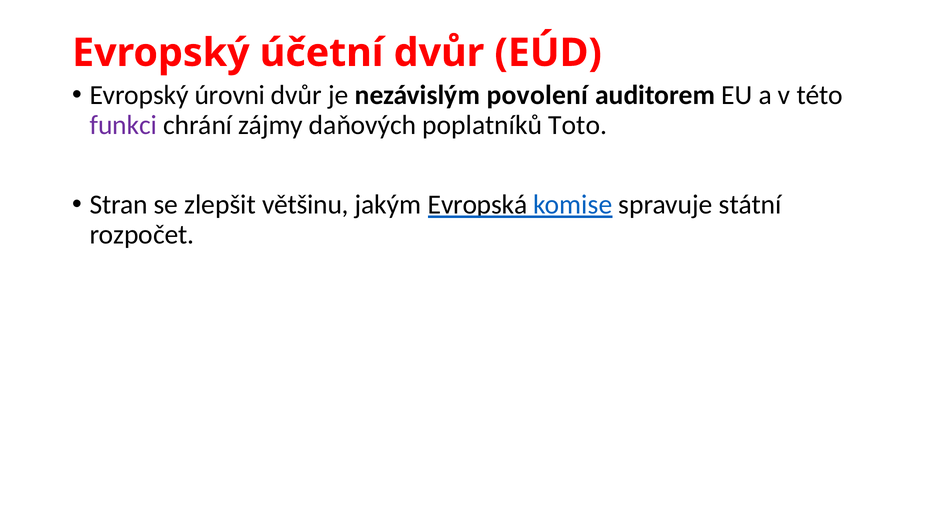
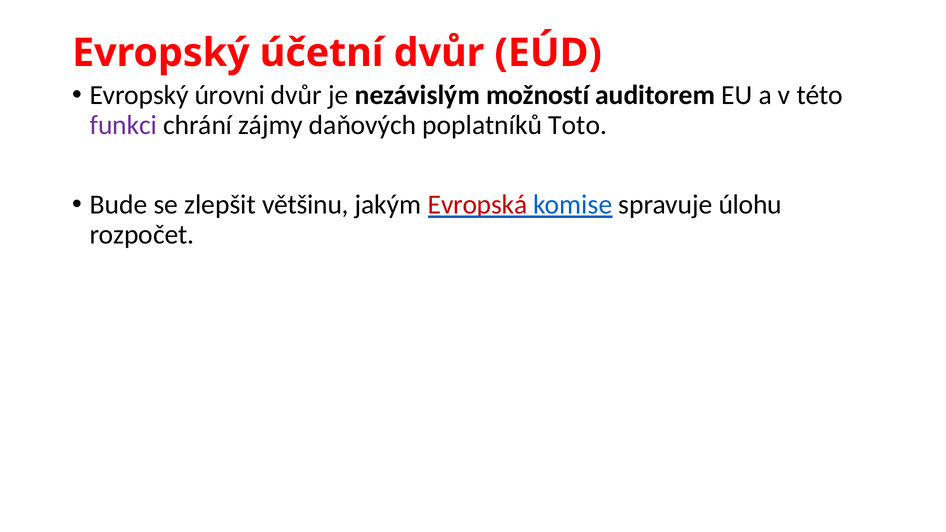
povolení: povolení -> možností (538, 95)
Stran: Stran -> Bude (119, 205)
Evropská colour: black -> red (478, 205)
státní: státní -> úlohu (750, 205)
